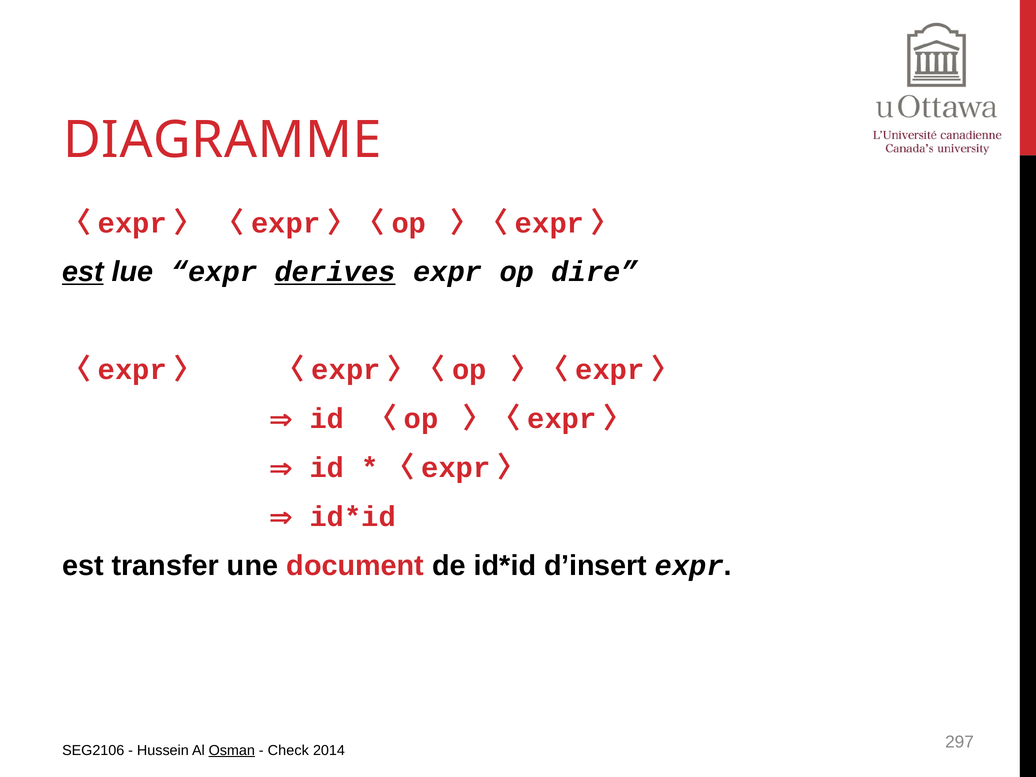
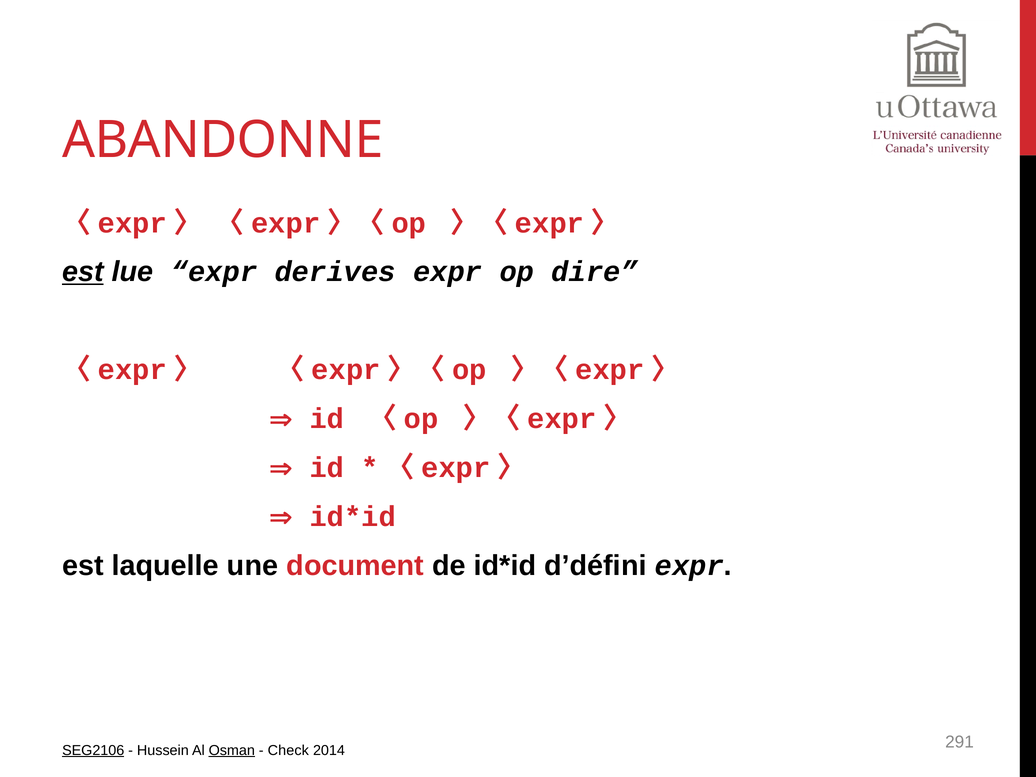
DIAGRAMME: DIAGRAMME -> ABANDONNE (223, 140)
derives underline: present -> none (335, 272)
transfer: transfer -> laquelle (165, 566)
d’insert: d’insert -> d’défini (595, 566)
SEG2106 underline: none -> present (93, 750)
297: 297 -> 291 (960, 742)
